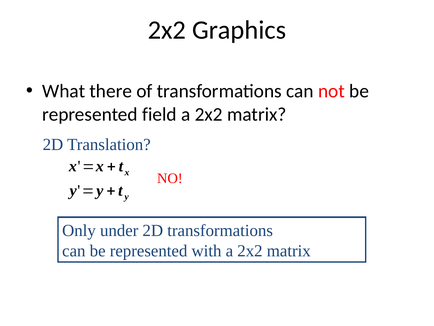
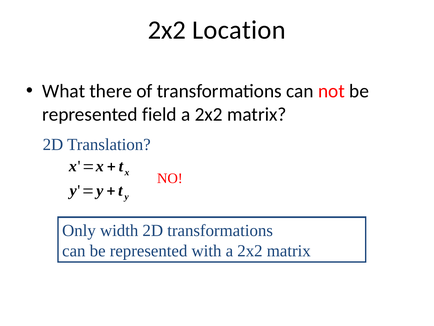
Graphics: Graphics -> Location (239, 30)
under: under -> width (119, 230)
